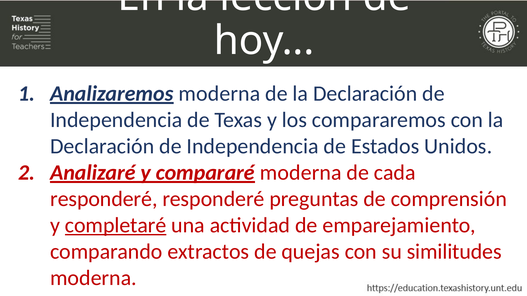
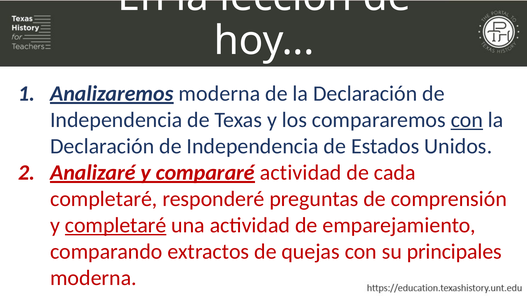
con underline: none -> present (467, 120)
moderna: moderna -> actividad (301, 173)
responderé: responderé -> completaré (104, 199)
similitudes: similitudes -> principales (454, 252)
